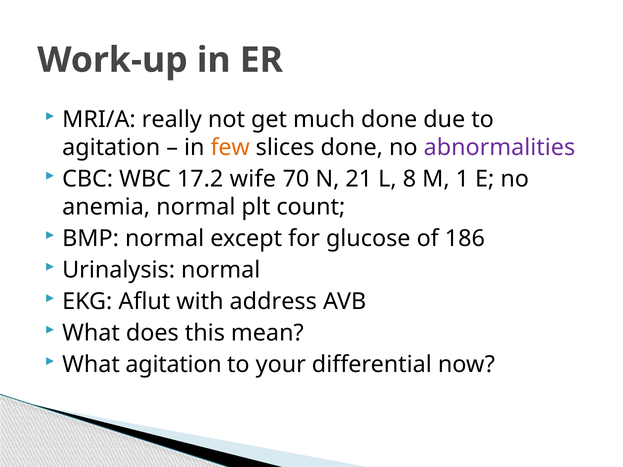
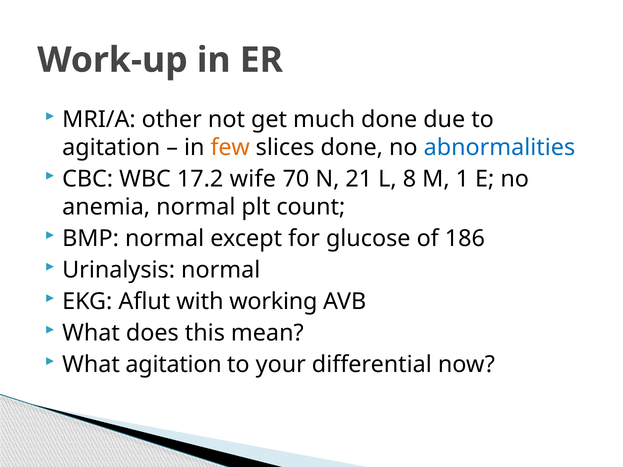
really: really -> other (172, 120)
abnormalities colour: purple -> blue (499, 148)
address: address -> working (273, 302)
